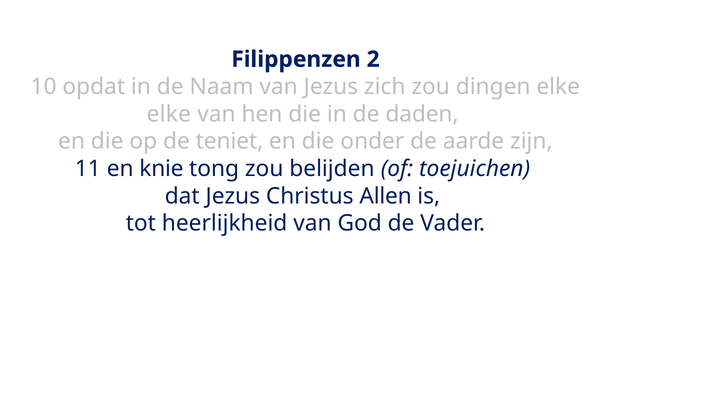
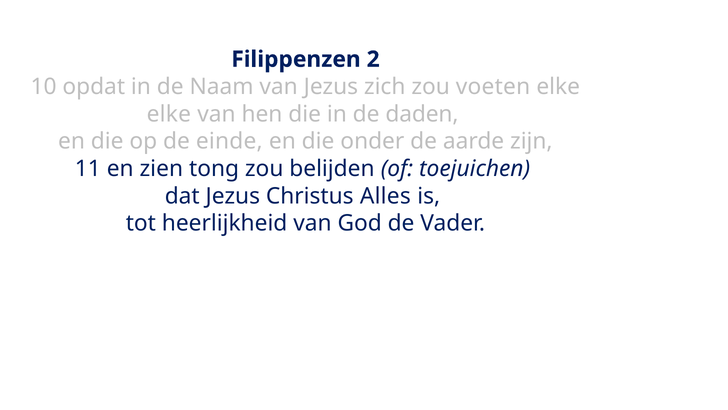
dingen: dingen -> voeten (493, 87)
teniet: teniet -> einde (229, 141)
knie: knie -> zien (161, 168)
Allen: Allen -> Alles (385, 196)
